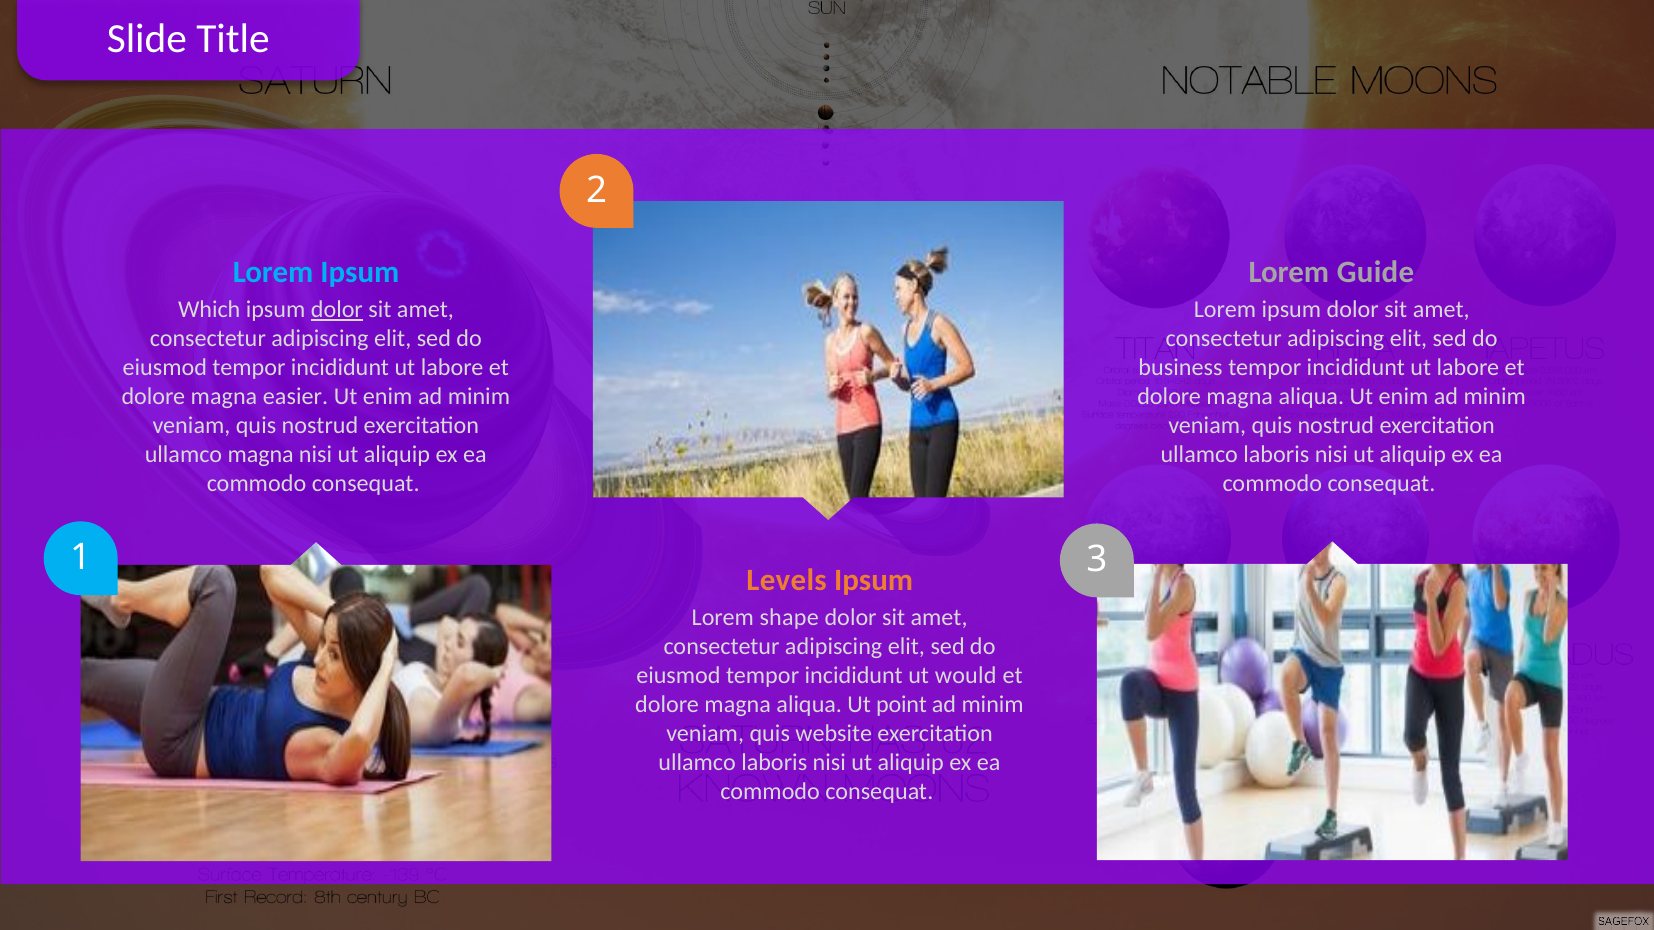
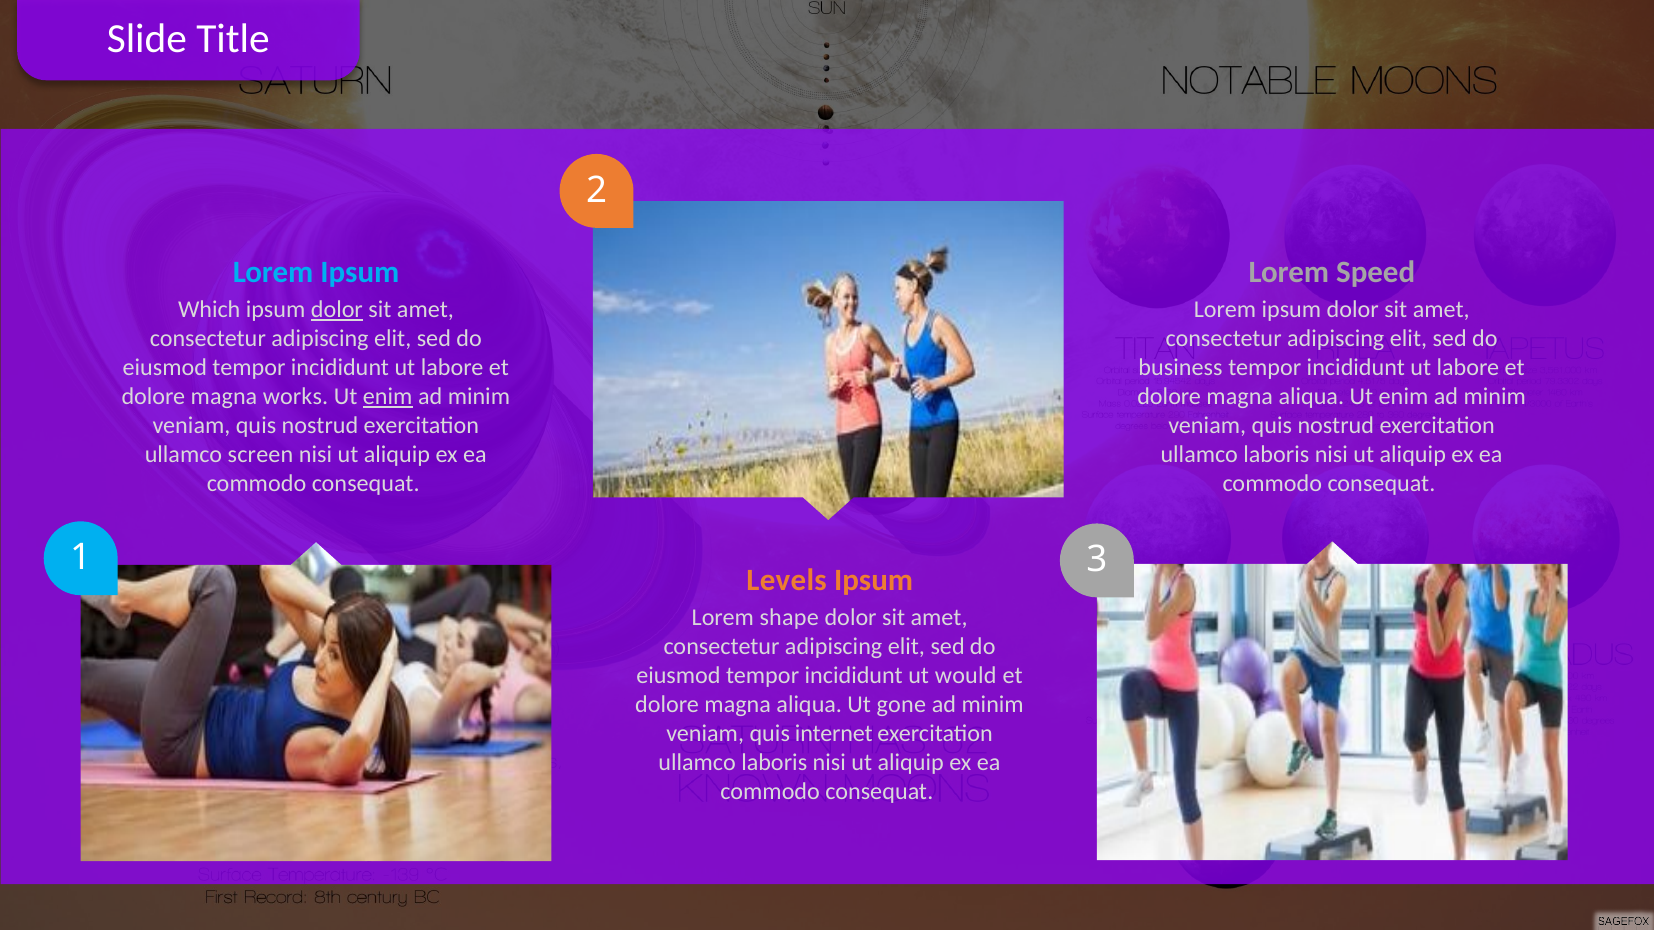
Guide: Guide -> Speed (1376, 272)
easier: easier -> works (296, 397)
enim underline: none -> present (388, 397)
ullamco magna: magna -> screen (260, 454)
point: point -> gone (901, 705)
website: website -> internet (834, 734)
